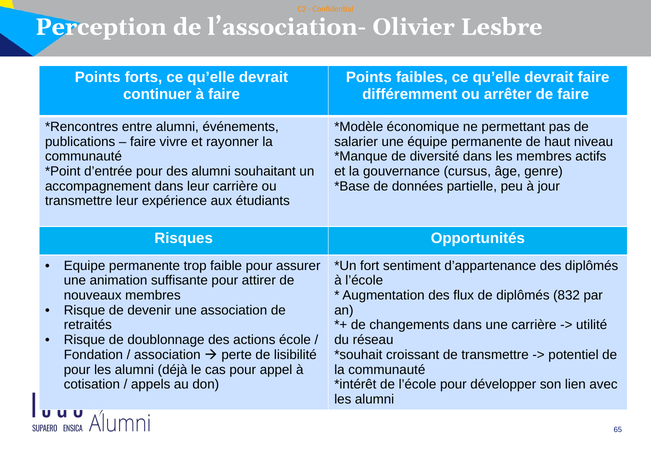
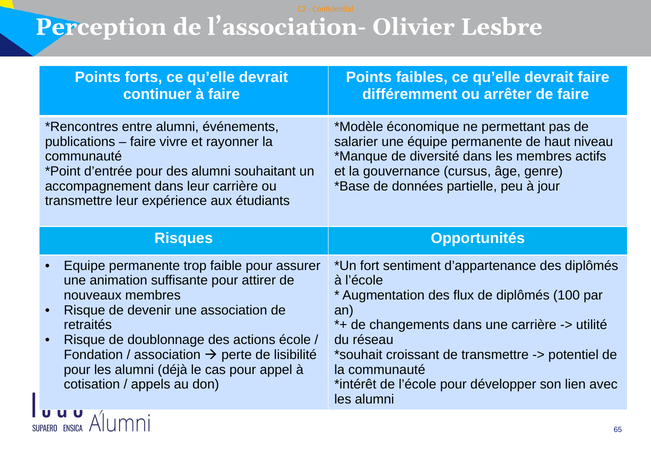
832: 832 -> 100 (567, 295)
